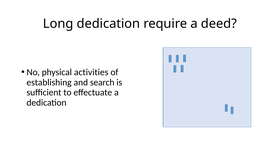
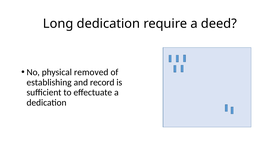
activities: activities -> removed (91, 72)
search: search -> record (102, 82)
